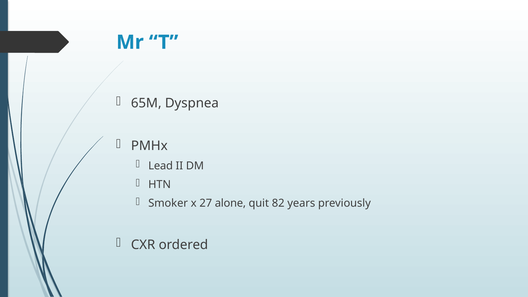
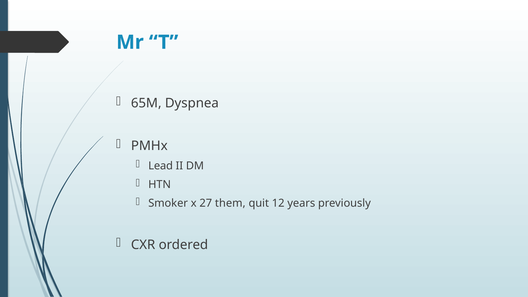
alone: alone -> them (230, 203)
82: 82 -> 12 (278, 203)
